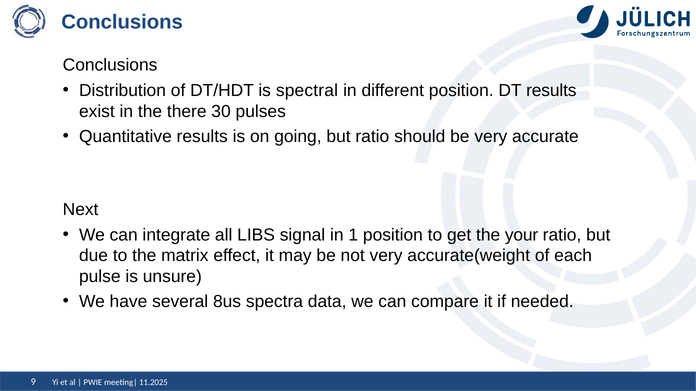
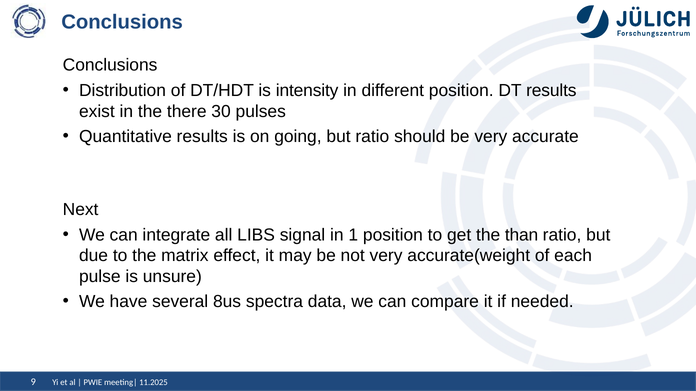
spectral: spectral -> intensity (307, 91)
your: your -> than (522, 235)
